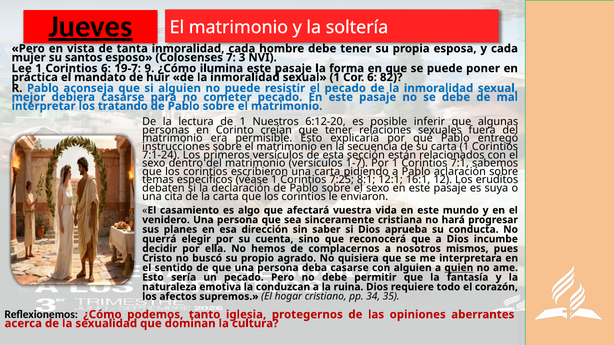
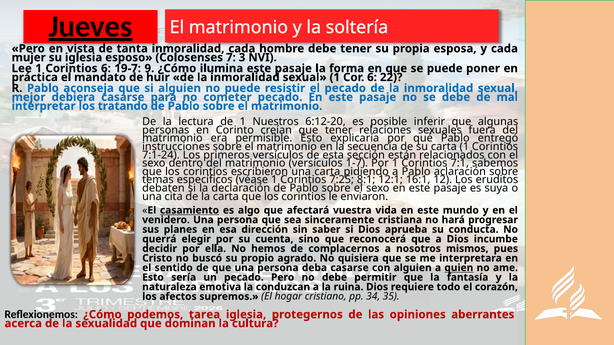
su santos: santos -> iglesia (84, 58)
82: 82 -> 22 (391, 77)
casamiento underline: none -> present (189, 210)
tanto: tanto -> tarea (205, 315)
